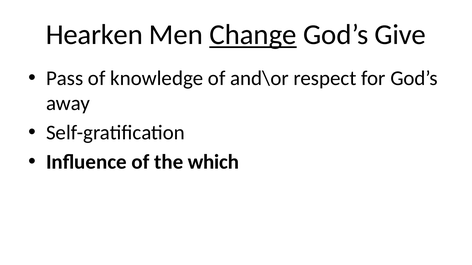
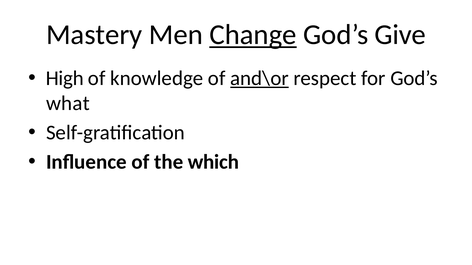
Hearken: Hearken -> Mastery (94, 35)
Pass: Pass -> High (65, 78)
and\or underline: none -> present (259, 78)
away: away -> what (68, 104)
